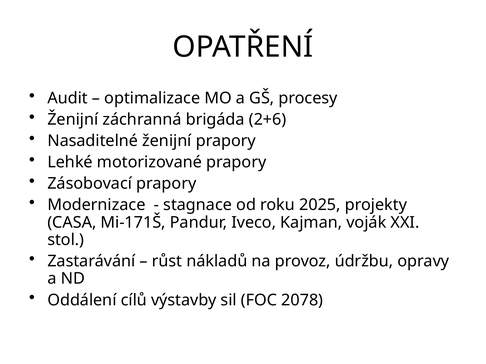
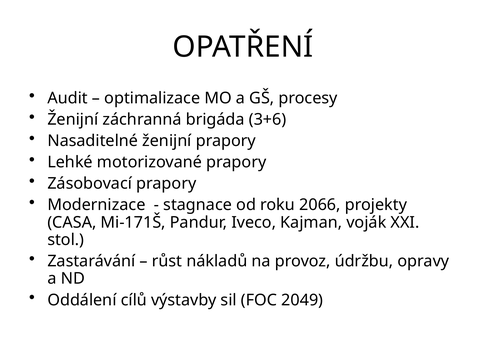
2+6: 2+6 -> 3+6 (268, 120)
2025: 2025 -> 2066 (320, 205)
2078: 2078 -> 2049 (302, 300)
